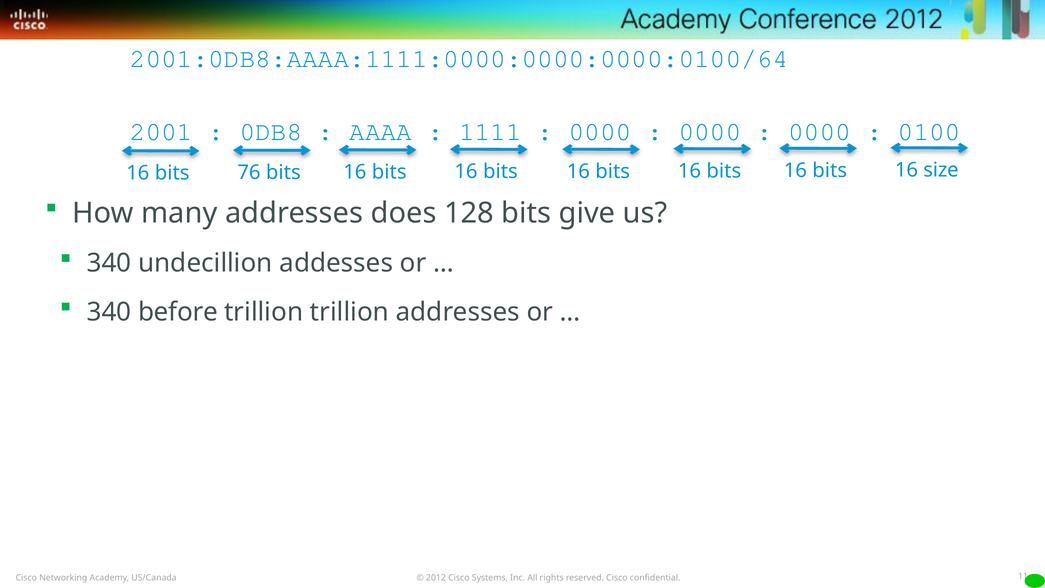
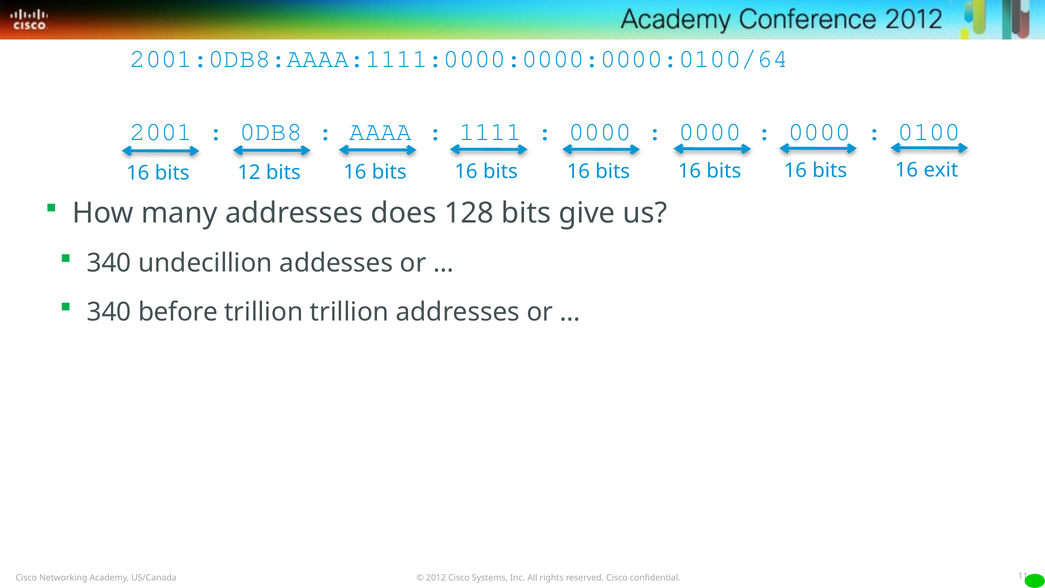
76: 76 -> 12 (249, 173)
size: size -> exit (941, 170)
